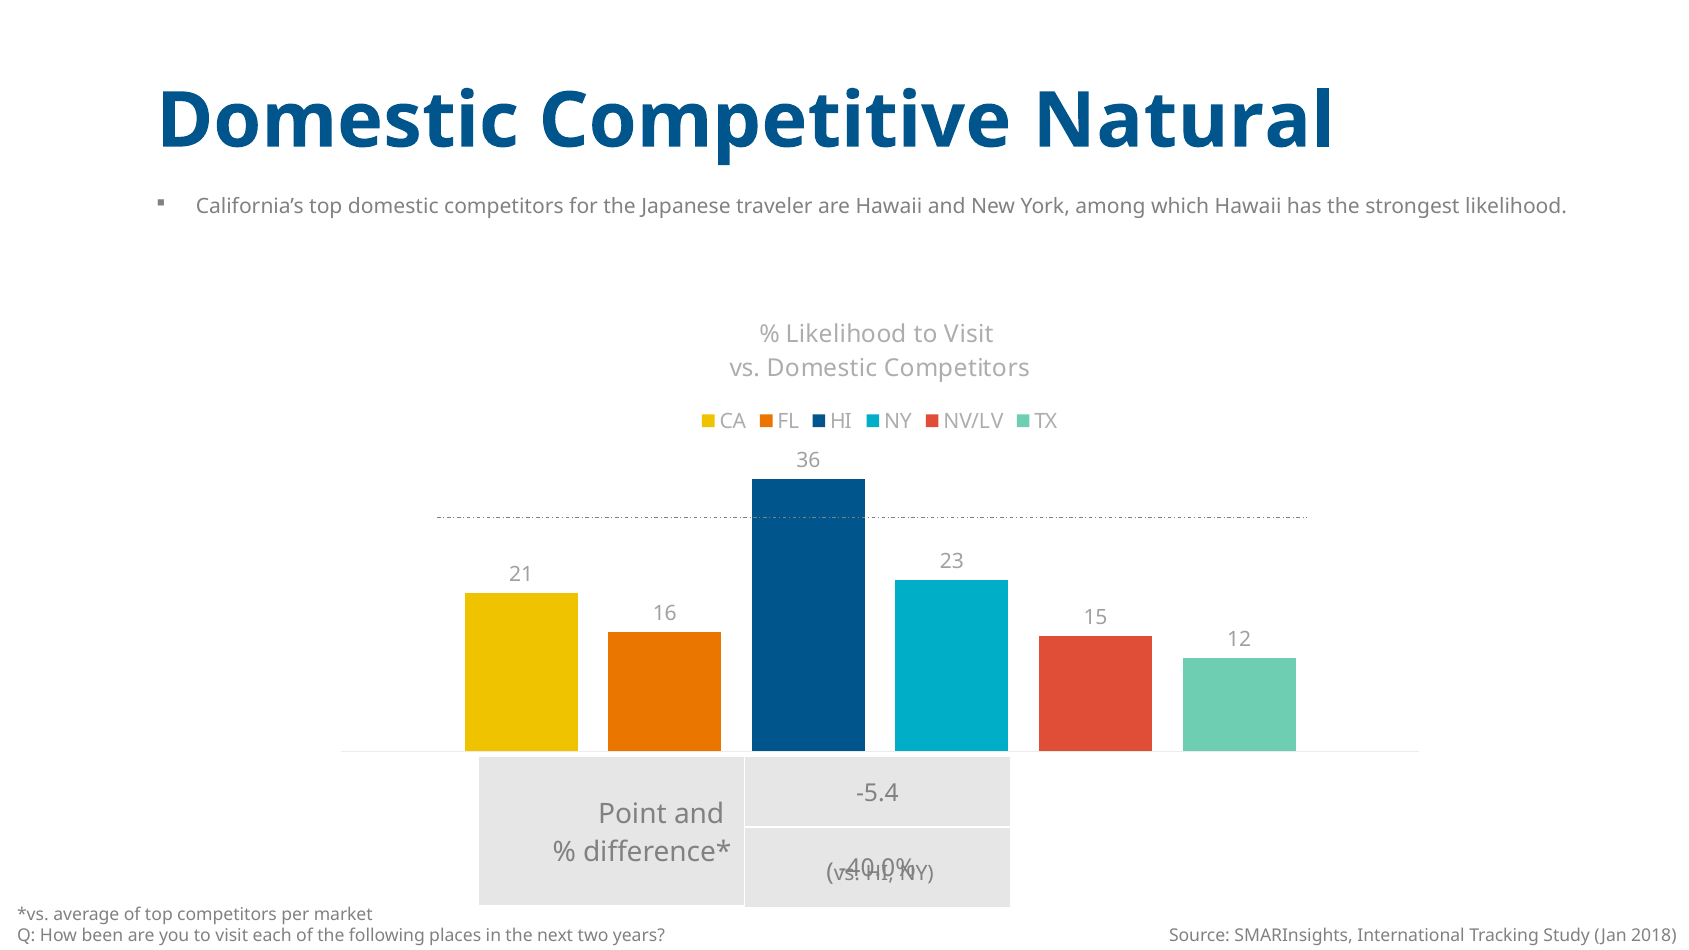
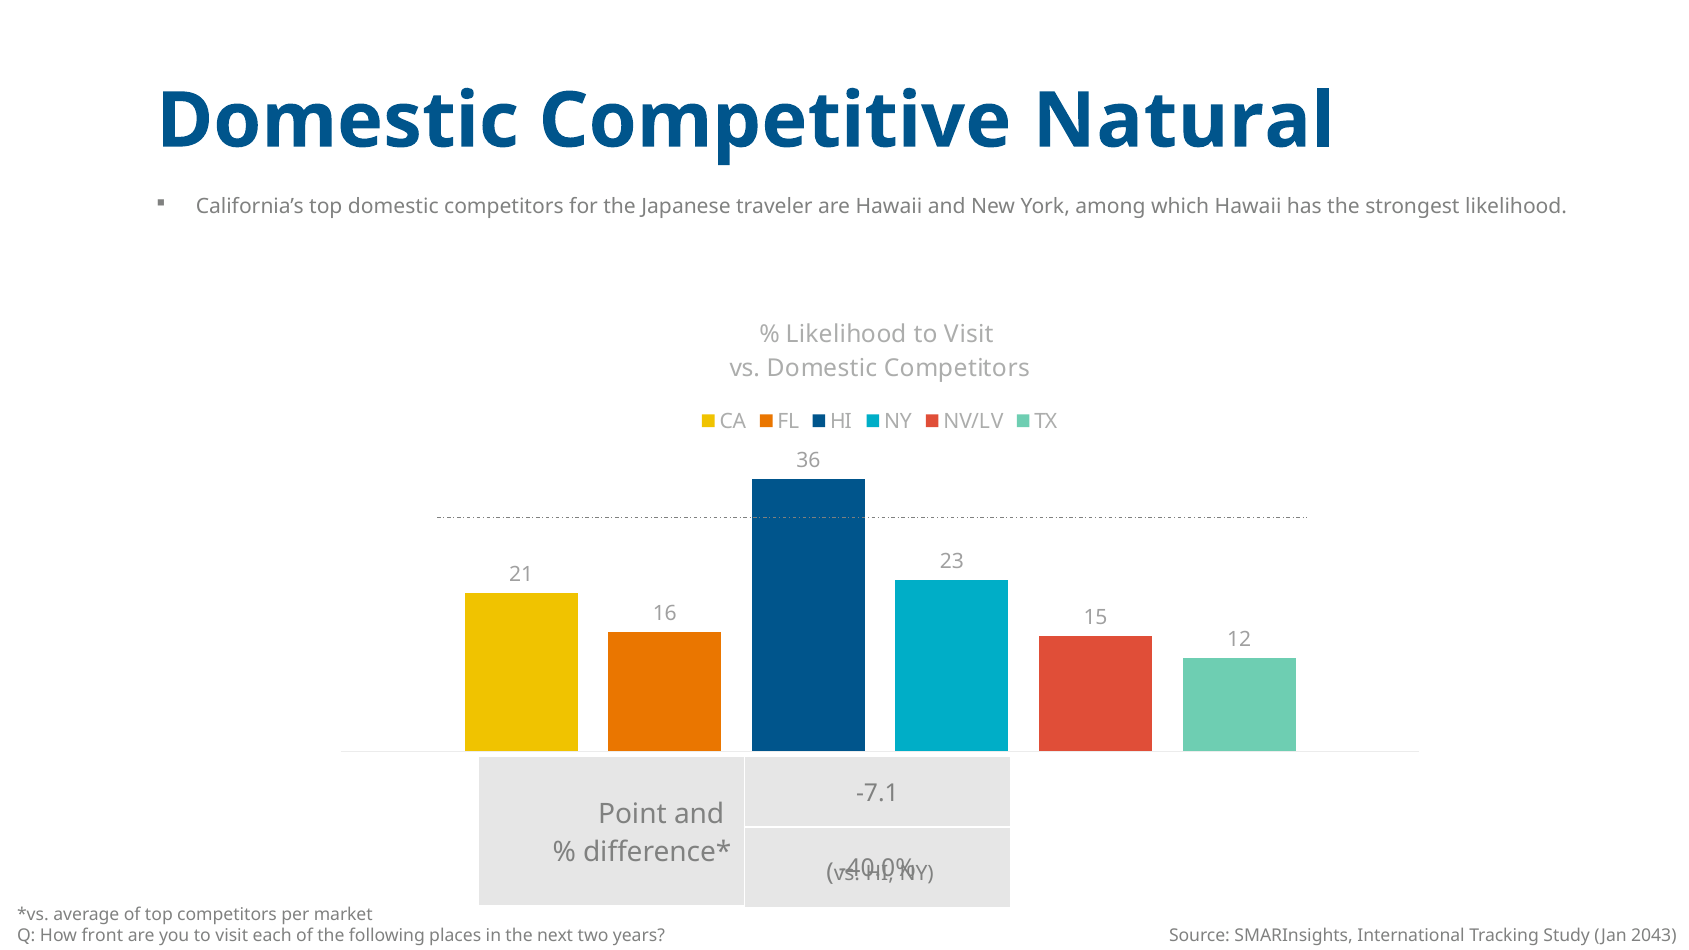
-5.4: -5.4 -> -7.1 (877, 793)
been: been -> front (102, 936)
2018: 2018 -> 2043 (1654, 936)
